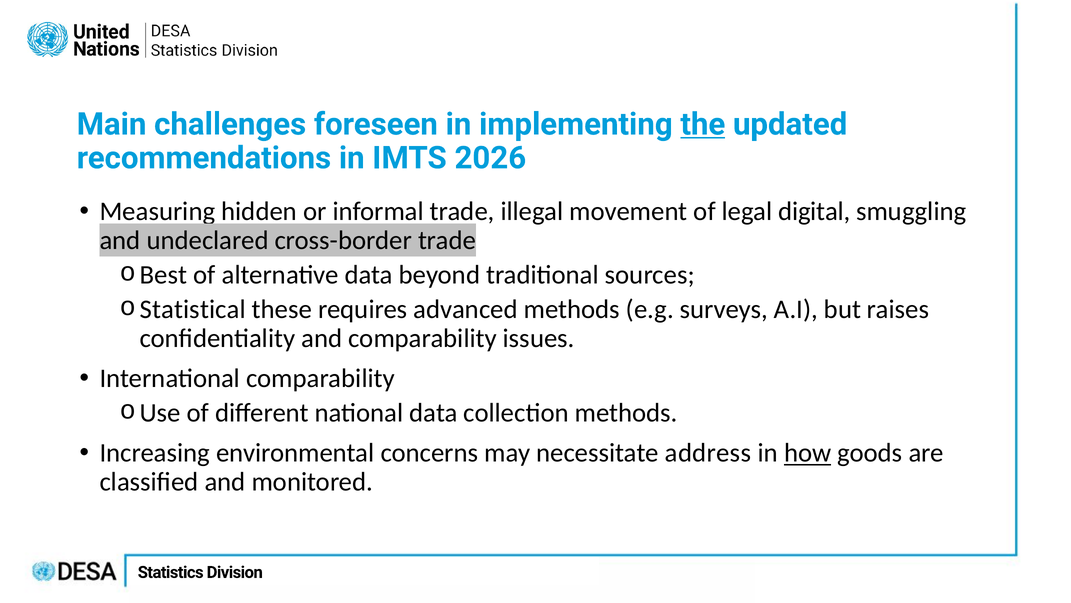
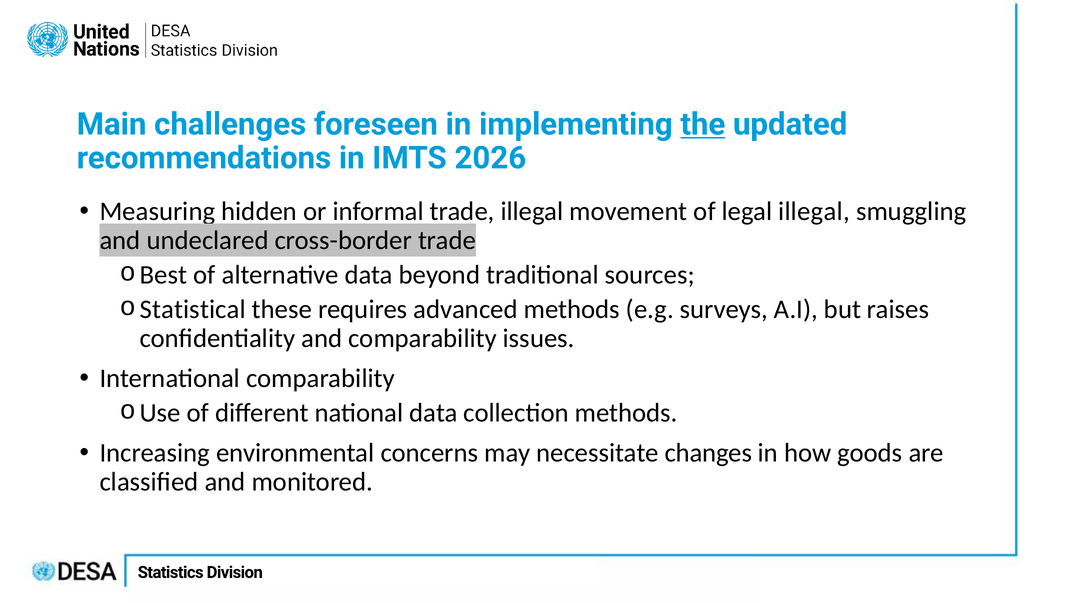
legal digital: digital -> illegal (814, 211)
address: address -> changes (708, 453)
how underline: present -> none (808, 453)
